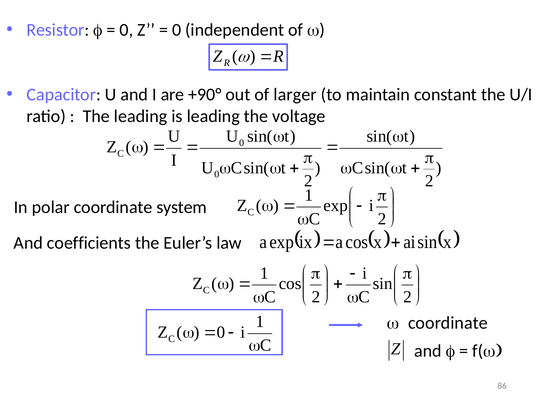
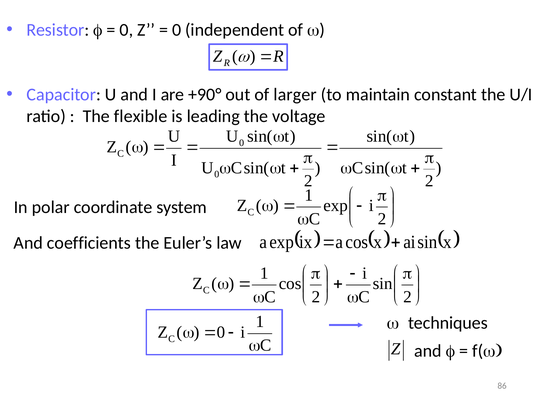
The leading: leading -> flexible (141, 116)
w coordinate: coordinate -> techniques (448, 323)
